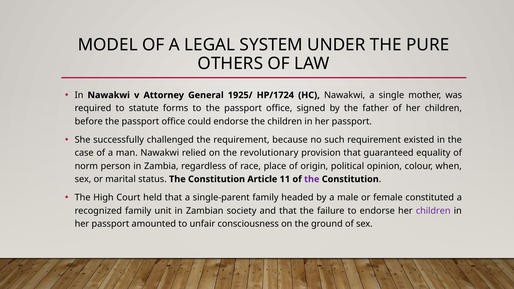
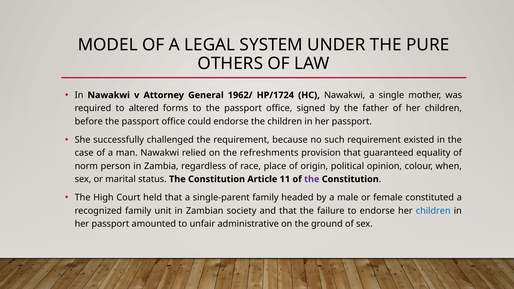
1925/: 1925/ -> 1962/ (240, 95)
statute: statute -> altered (144, 108)
revolutionary: revolutionary -> refreshments (269, 153)
children colour: purple -> blue (433, 211)
consciousness: consciousness -> administrative (248, 224)
